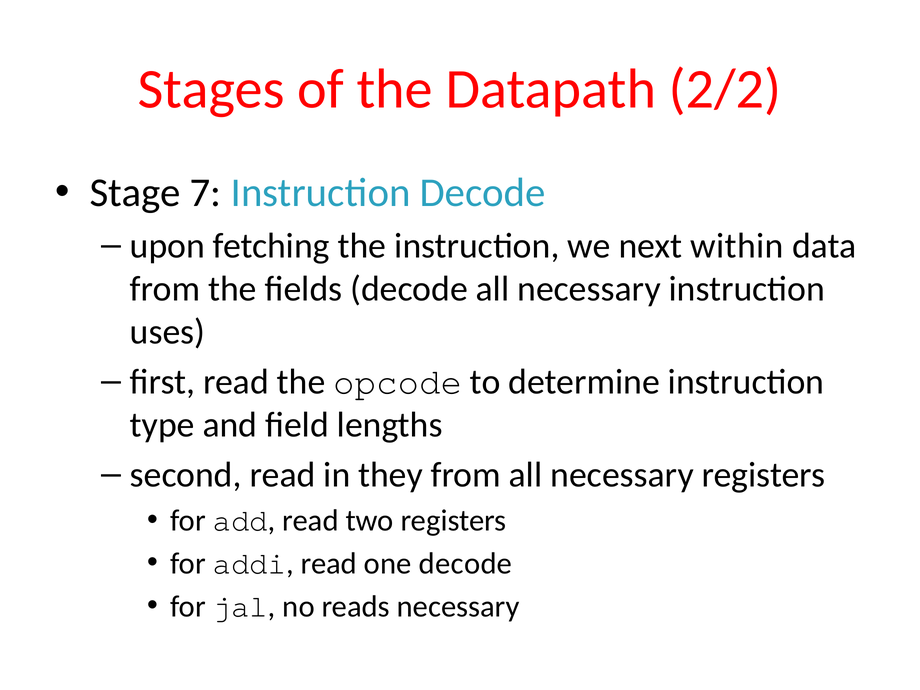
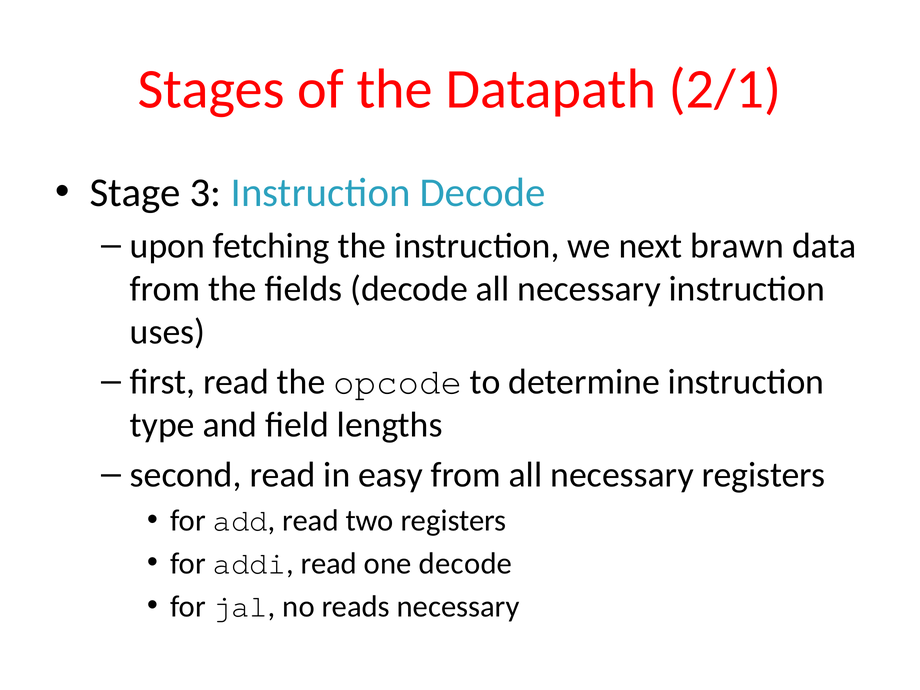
2/2: 2/2 -> 2/1 (725, 89)
7: 7 -> 3 (206, 193)
within: within -> brawn (737, 246)
they: they -> easy (391, 475)
